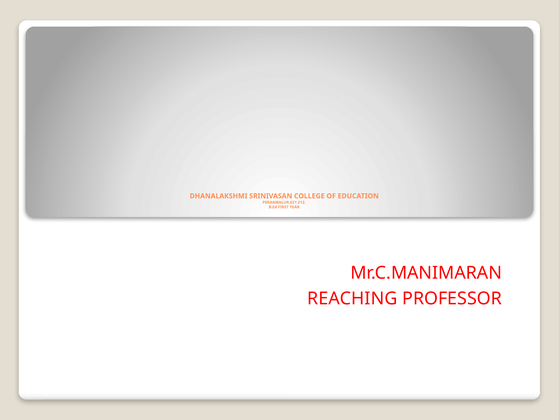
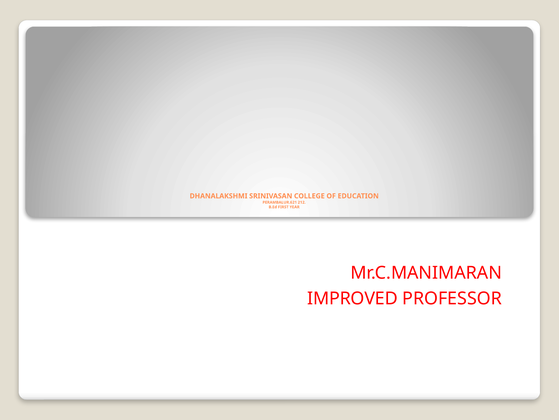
REACHING: REACHING -> IMPROVED (352, 298)
